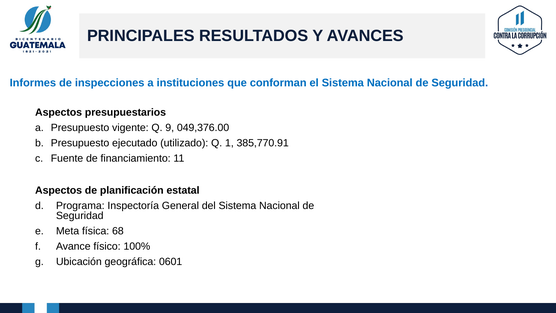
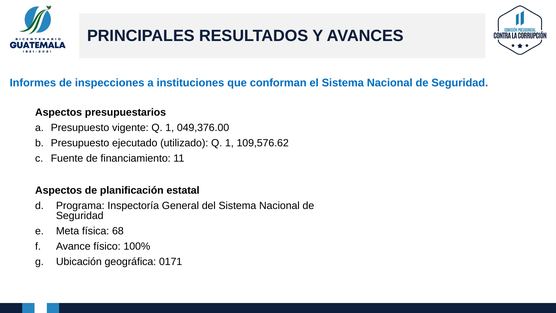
vigente Q 9: 9 -> 1 (170, 128)
385,770.91: 385,770.91 -> 109,576.62 (263, 143)
0601: 0601 -> 0171 (171, 262)
